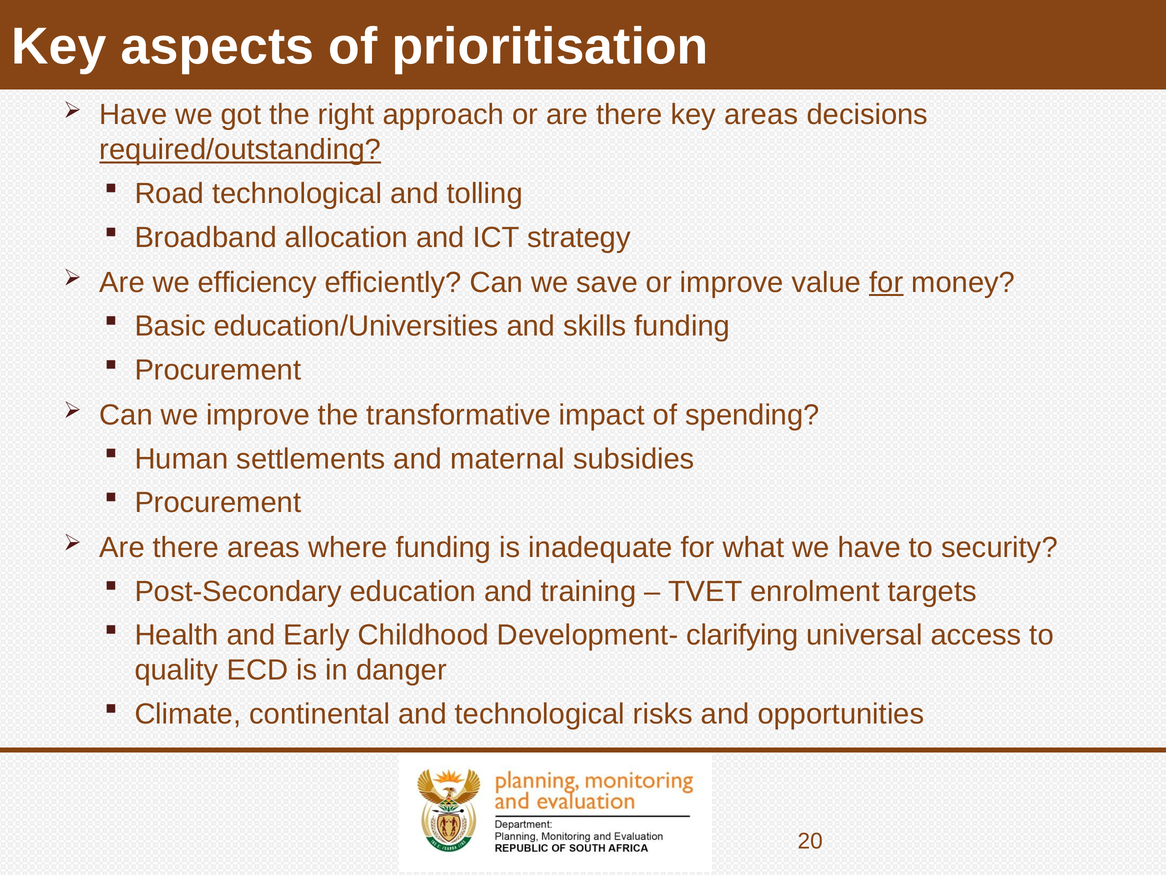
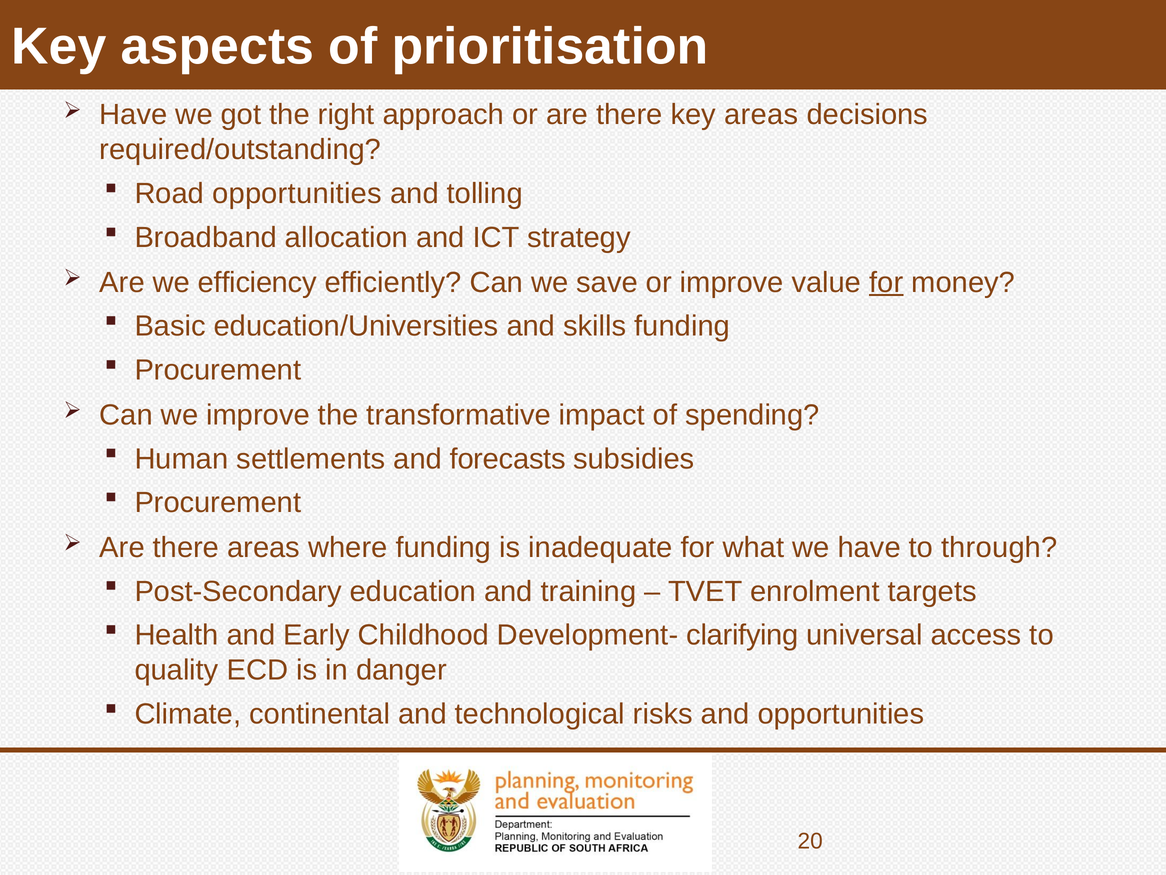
required/outstanding underline: present -> none (240, 150)
Road technological: technological -> opportunities (297, 194)
maternal: maternal -> forecasts (508, 459)
security: security -> through (999, 547)
